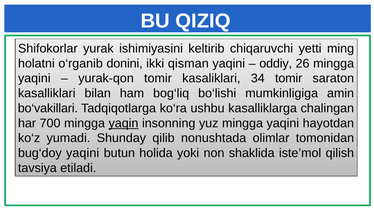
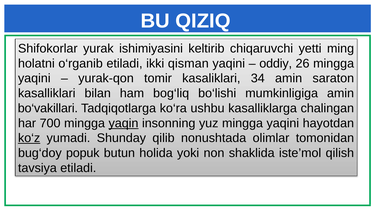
o‘rganib donini: donini -> etiladi (125, 64)
34 tomir: tomir -> amin (289, 78)
ko‘z underline: none -> present (29, 138)
bug‘doy yaqini: yaqini -> popuk (83, 153)
